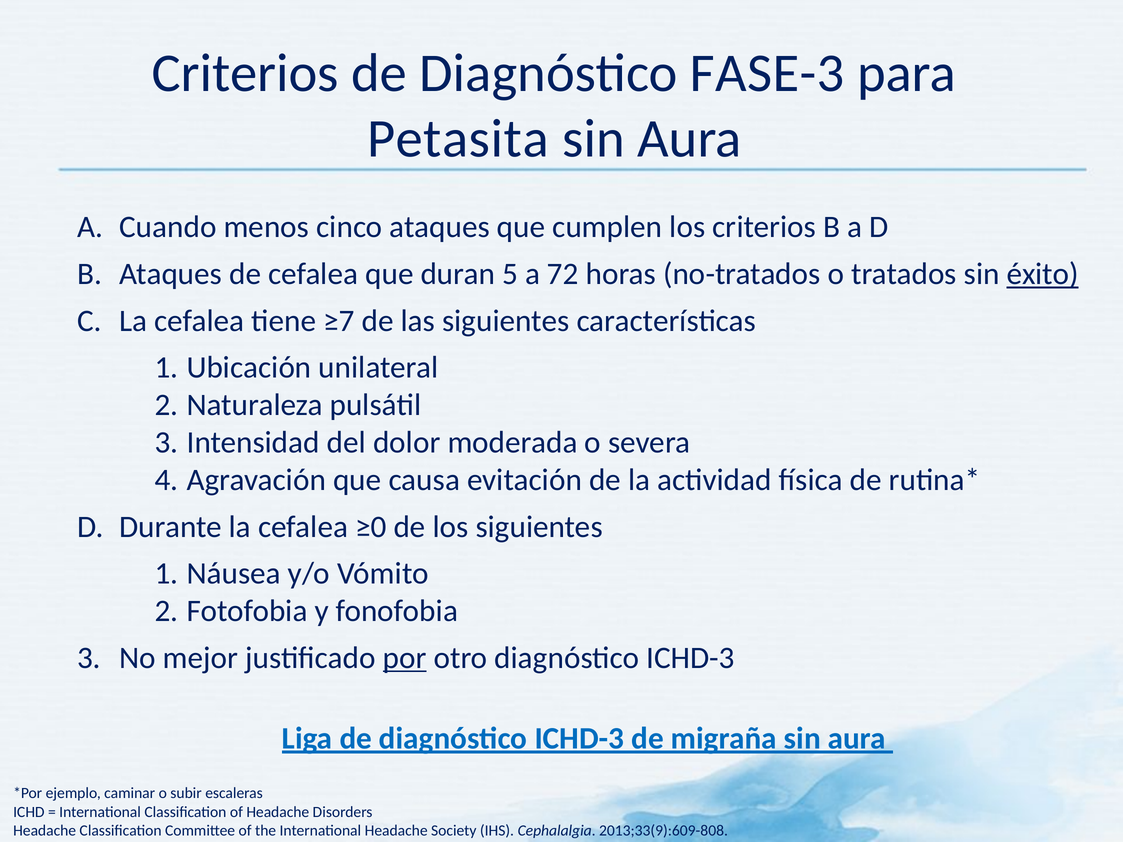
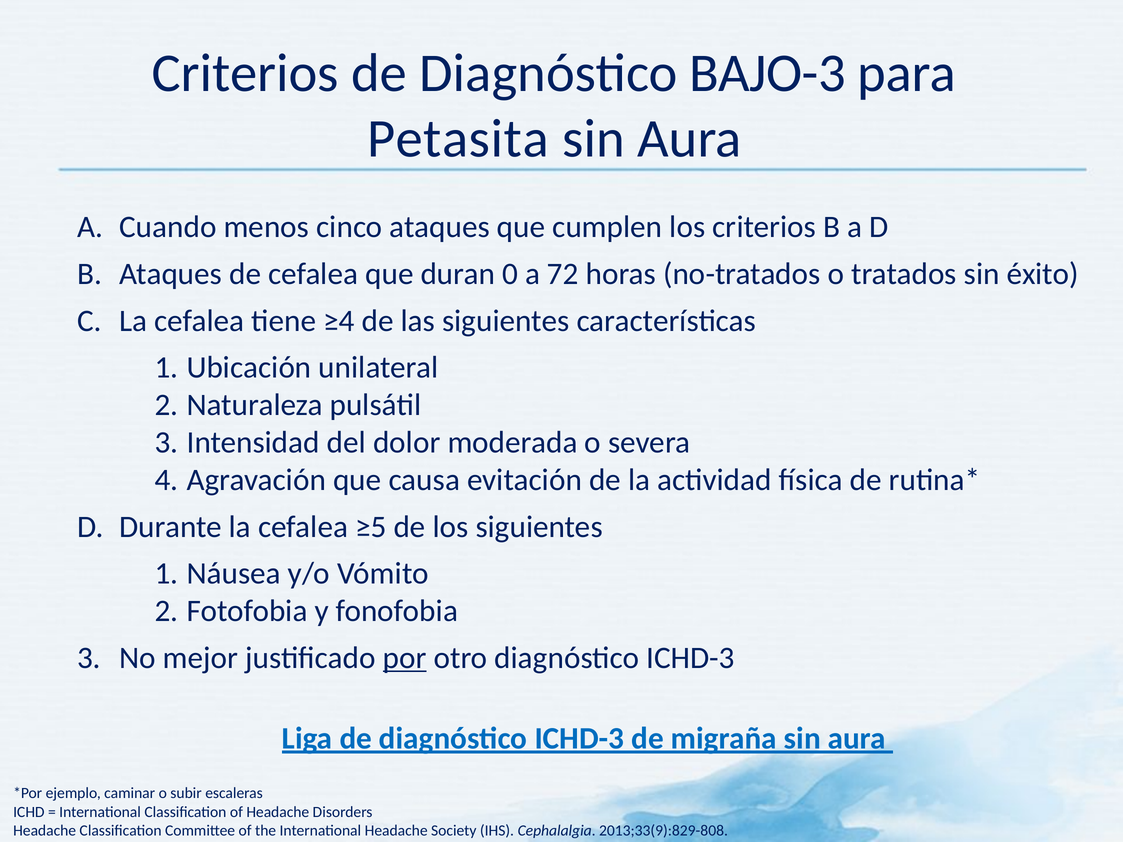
FASE-3: FASE-3 -> BAJO-3 (768, 73)
5: 5 -> 0 (510, 274)
éxito underline: present -> none (1043, 274)
≥7: ≥7 -> ≥4 (339, 321)
≥0: ≥0 -> ≥5 (371, 527)
2013;33(9):609-808: 2013;33(9):609-808 -> 2013;33(9):829-808 (663, 831)
